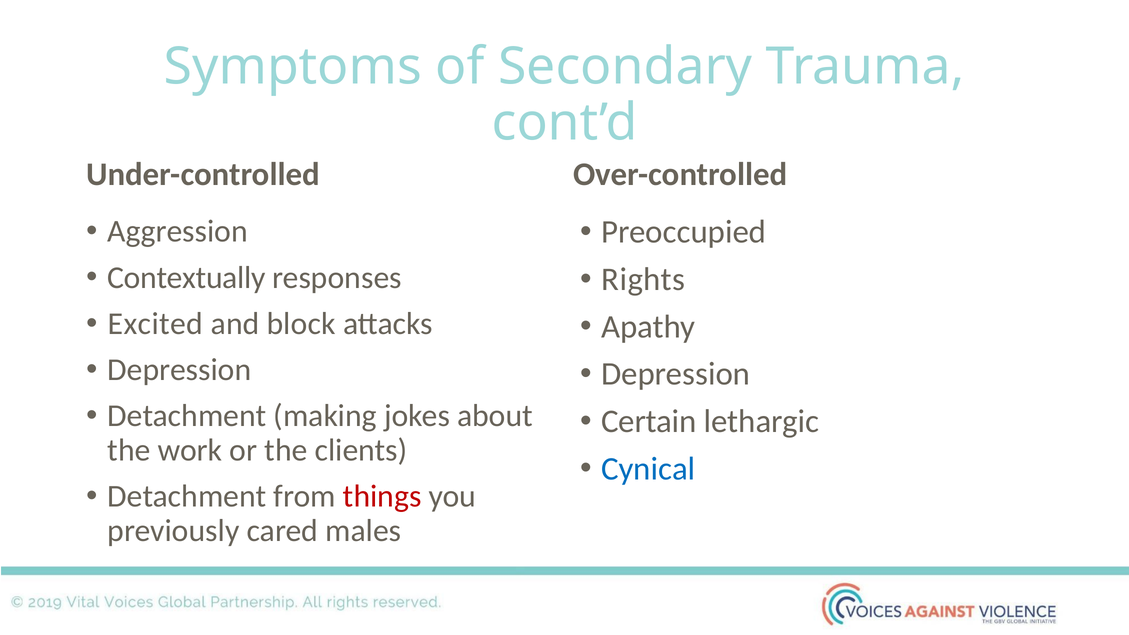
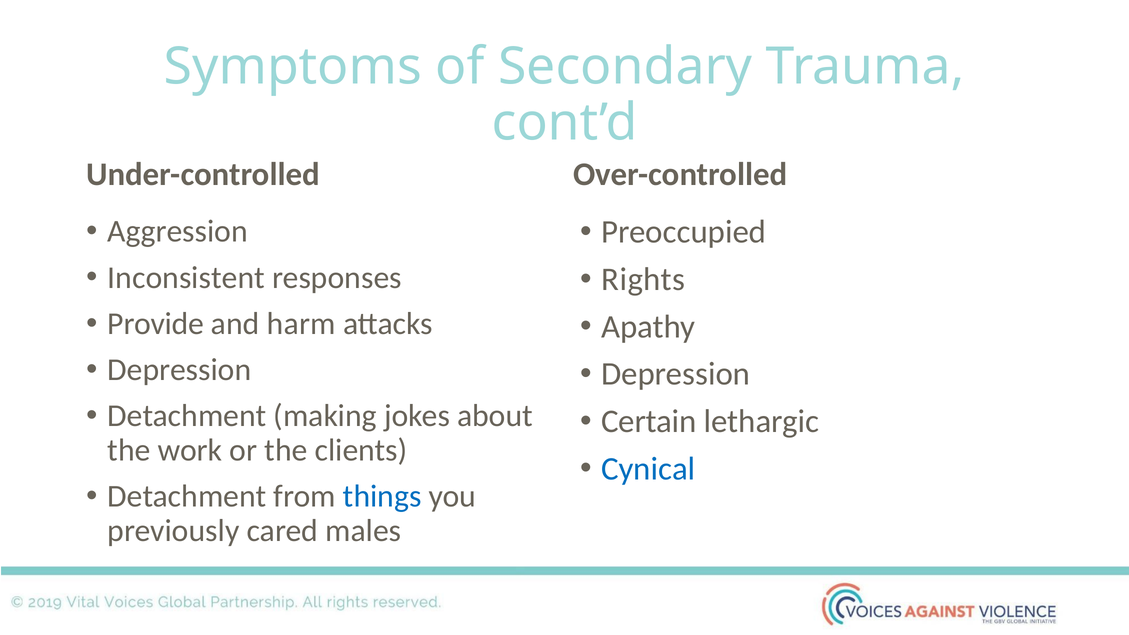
Contextually: Contextually -> Inconsistent (186, 278)
Excited: Excited -> Provide (156, 324)
block: block -> harm (301, 324)
things colour: red -> blue (382, 496)
